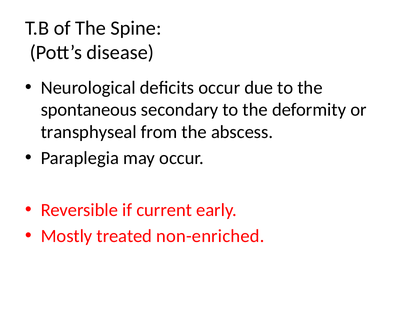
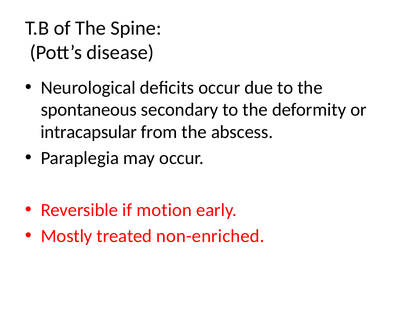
transphyseal: transphyseal -> intracapsular (89, 132)
current: current -> motion (164, 210)
